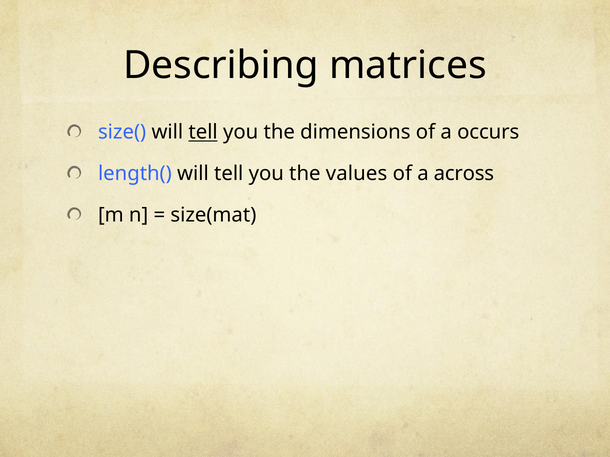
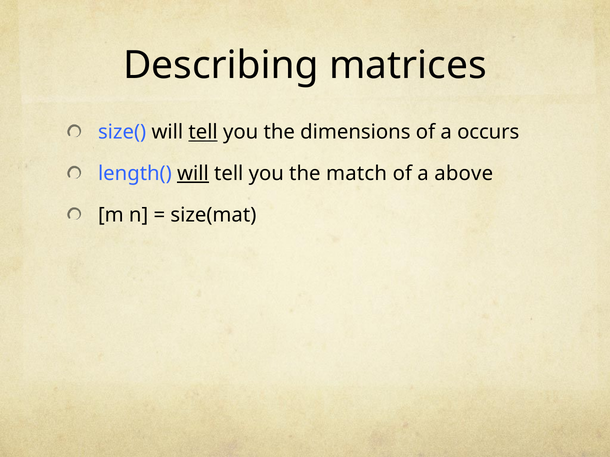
will underline: none -> present (193, 174)
values: values -> match (357, 174)
across: across -> above (464, 174)
